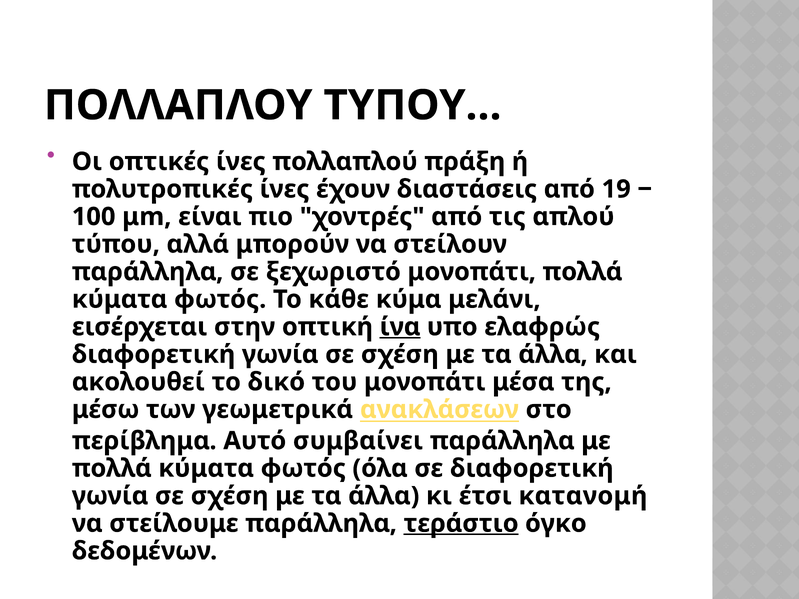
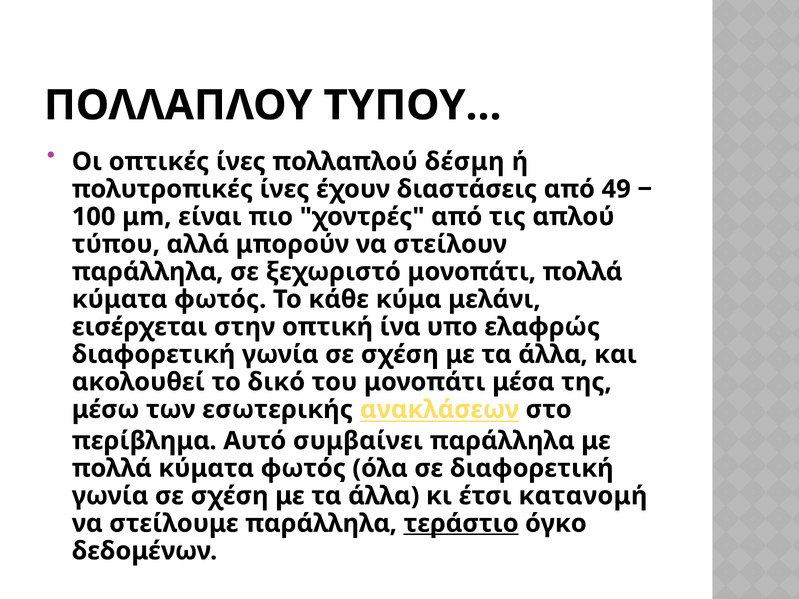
πράξη: πράξη -> δέσμη (465, 162)
19: 19 -> 49 (616, 189)
ίνα underline: present -> none (400, 327)
γεωμετρικά: γεωμετρικά -> εσωτερικής (277, 410)
